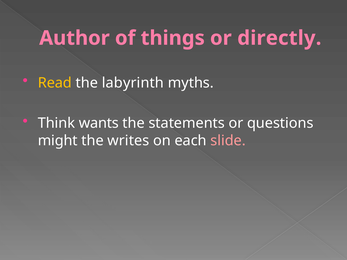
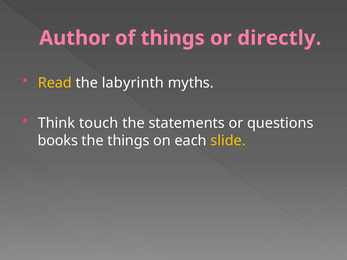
wants: wants -> touch (99, 123)
might: might -> books (58, 141)
the writes: writes -> things (128, 141)
slide colour: pink -> yellow (228, 141)
